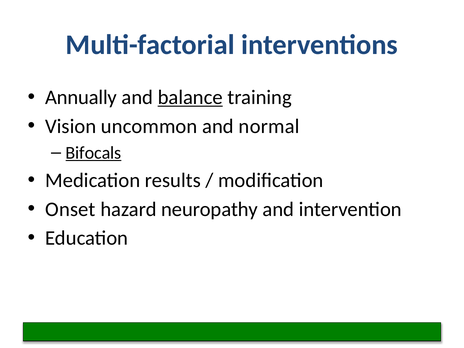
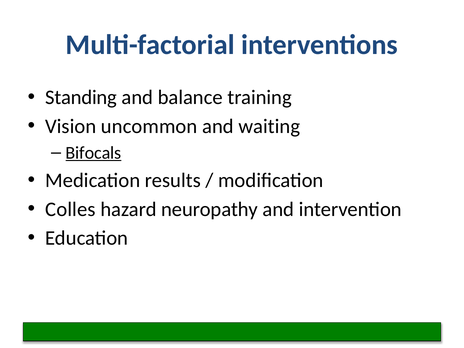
Annually: Annually -> Standing (81, 97)
balance underline: present -> none (190, 97)
normal: normal -> waiting (269, 126)
Onset: Onset -> Colles (70, 209)
